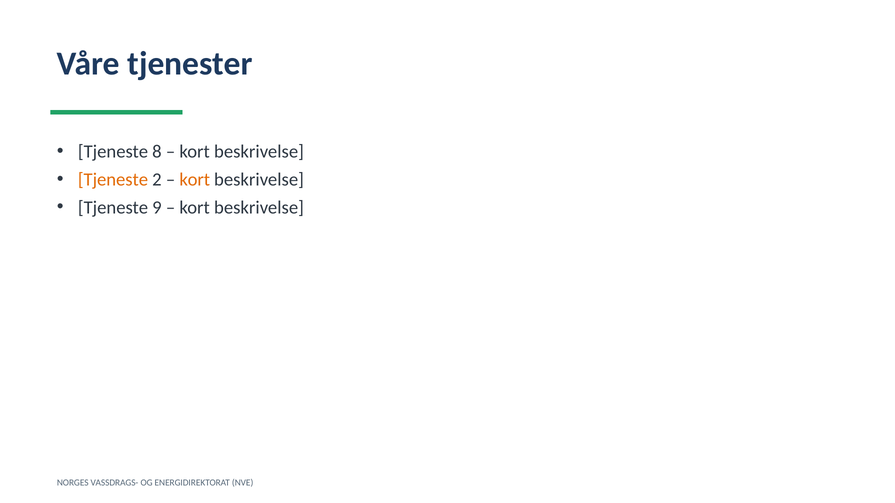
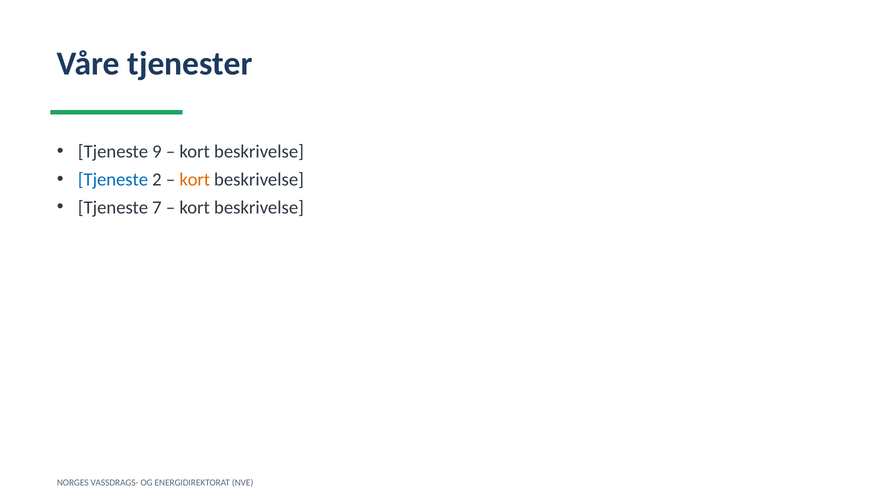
8: 8 -> 9 (157, 152)
Tjeneste colour: orange -> blue (113, 180)
9: 9 -> 7 (157, 208)
